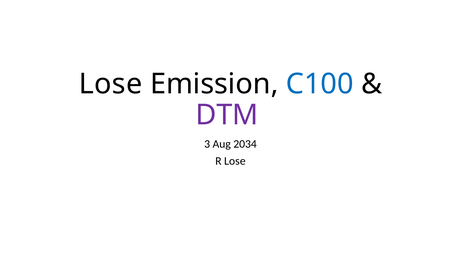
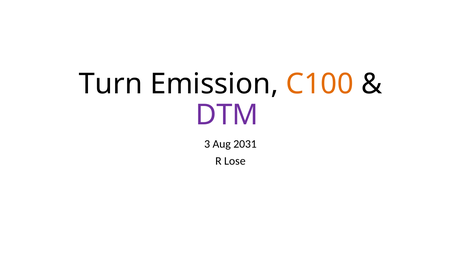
Lose: Lose -> Turn (111, 84)
C100 colour: blue -> orange (320, 84)
2034: 2034 -> 2031 (245, 144)
